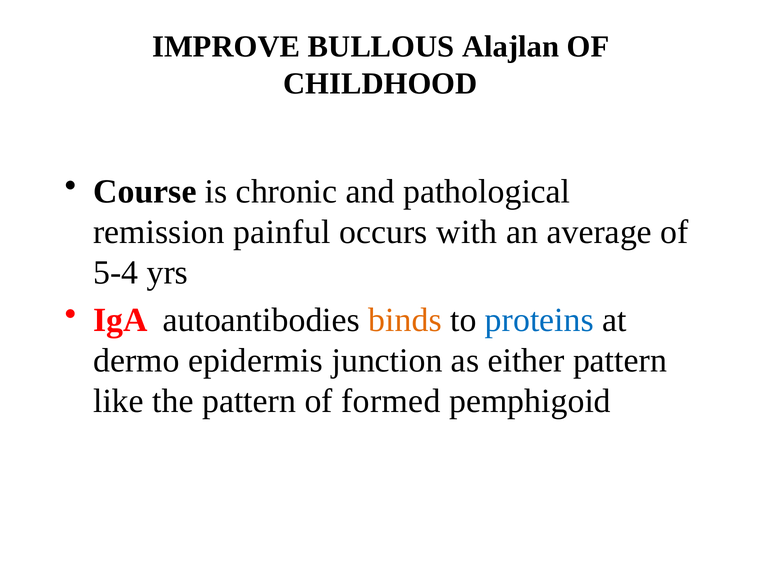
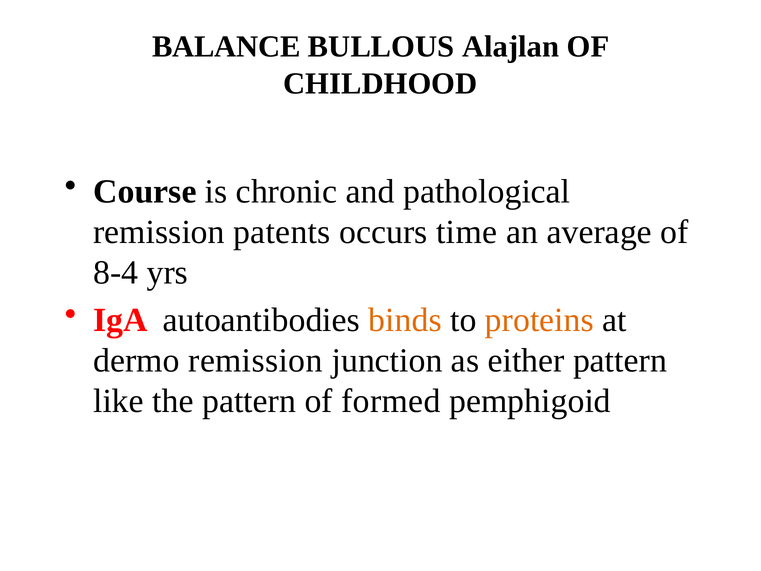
IMPROVE: IMPROVE -> BALANCE (226, 47)
painful: painful -> patents (282, 232)
with: with -> time (467, 232)
5-4: 5-4 -> 8-4 (116, 273)
proteins colour: blue -> orange (539, 320)
dermo epidermis: epidermis -> remission (255, 360)
